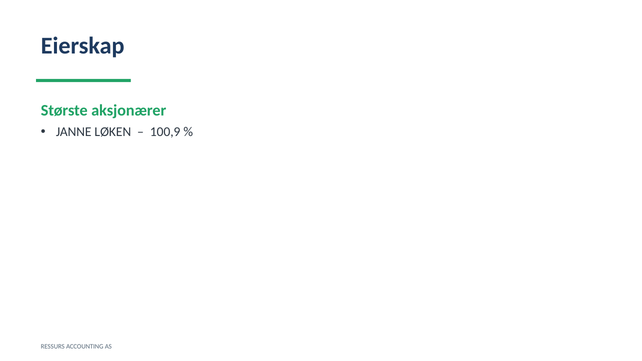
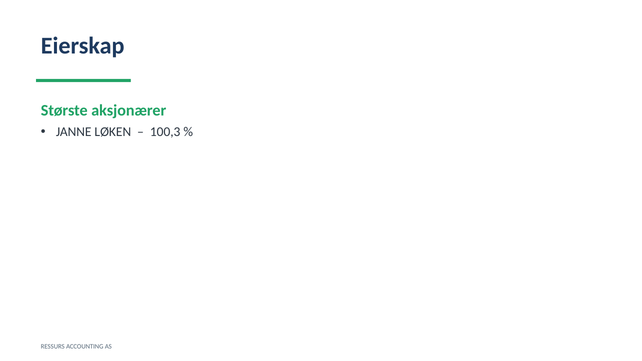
100,9: 100,9 -> 100,3 (165, 132)
